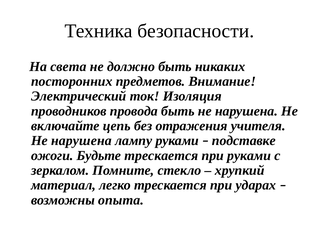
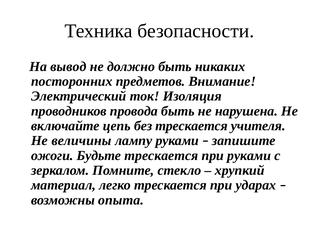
света: света -> вывод (68, 67)
без отражения: отражения -> трескается (192, 126)
нарушена: нарушена -> величины (81, 141)
подставке: подставке -> запишите (244, 141)
